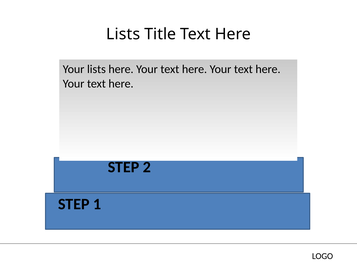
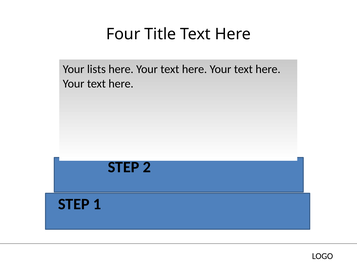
Lists: Lists -> Four (123, 34)
